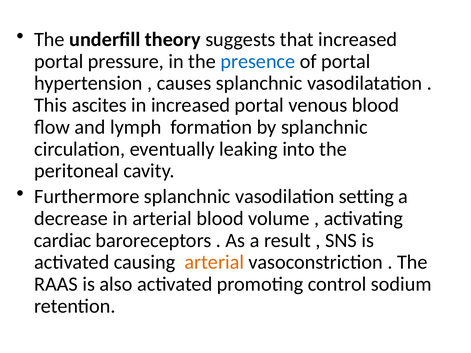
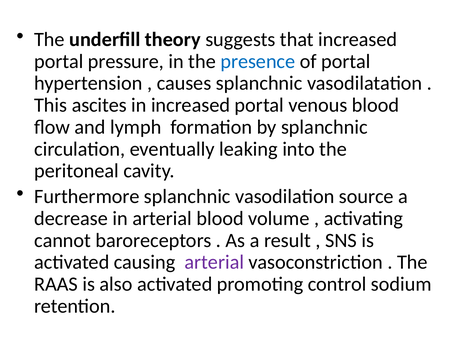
setting: setting -> source (366, 197)
cardiac: cardiac -> cannot (63, 241)
arterial colour: orange -> purple (214, 262)
